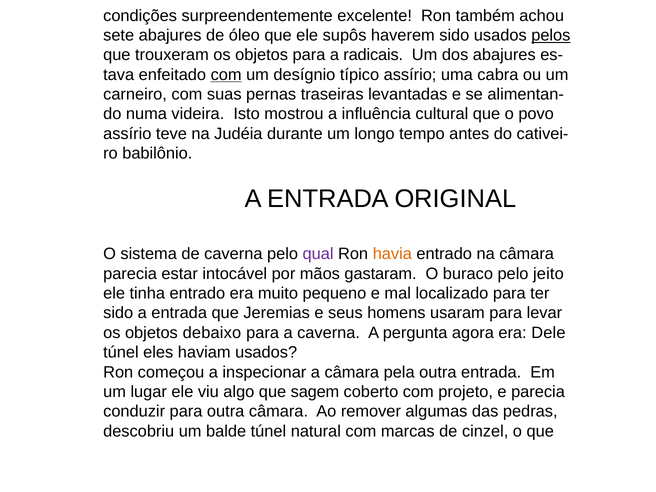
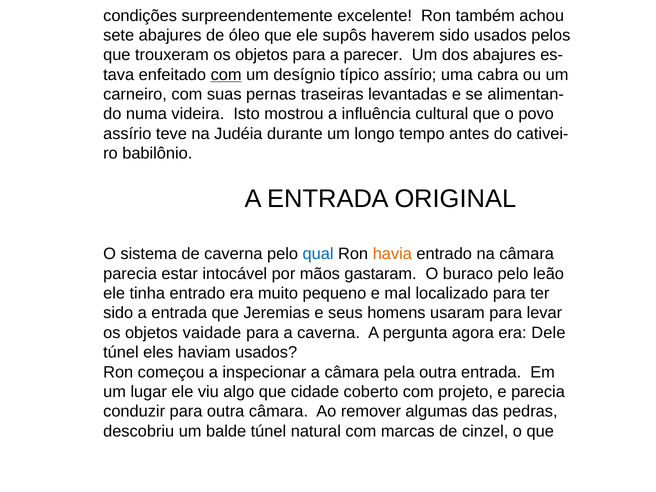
pelos underline: present -> none (551, 35)
radicais: radicais -> parecer (373, 55)
qual colour: purple -> blue (318, 254)
jeito: jeito -> leão (549, 274)
debaixo: debaixo -> vaidade (212, 333)
sagem: sagem -> cidade (315, 392)
